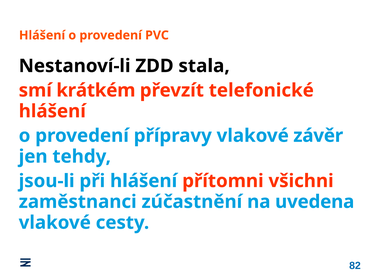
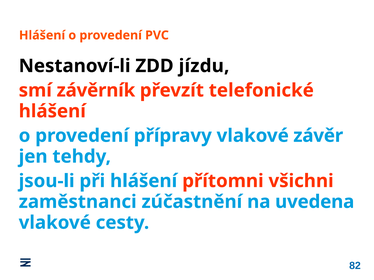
stala: stala -> jízdu (204, 66)
krátkém: krátkém -> závěrník (96, 91)
